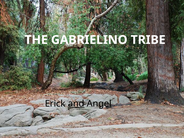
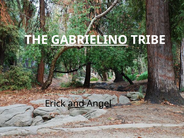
GABRIELINO underline: none -> present (89, 40)
